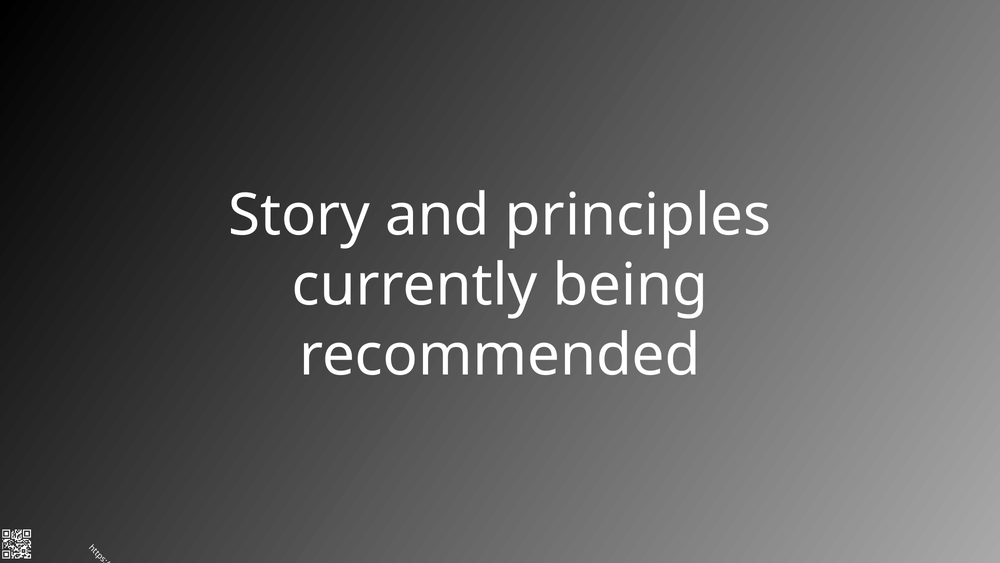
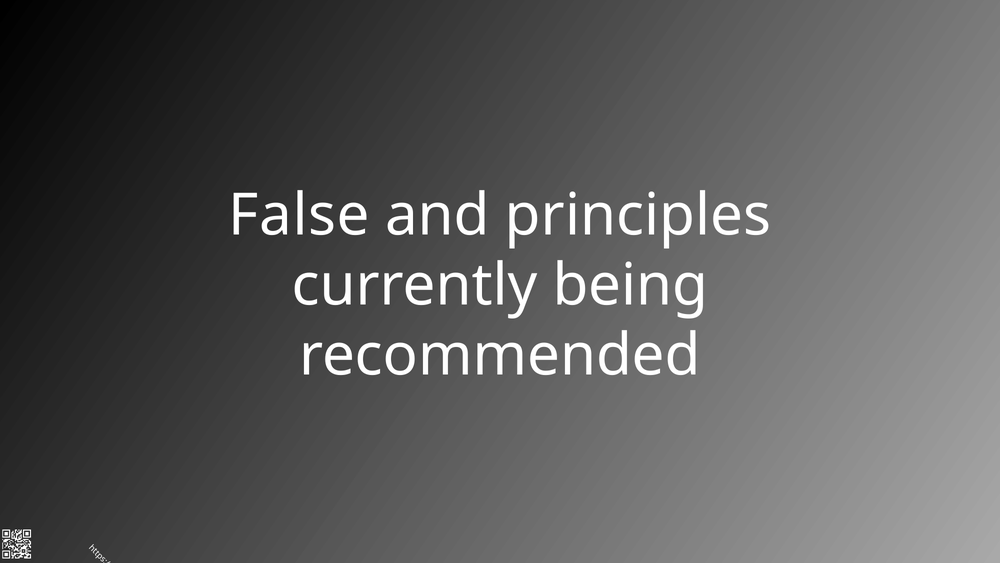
Story: Story -> False (299, 215)
